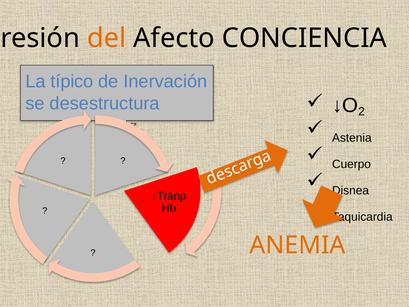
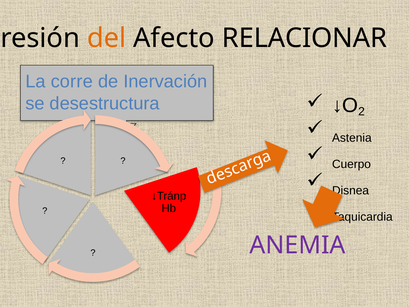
CONCIENCIA: CONCIENCIA -> RELACIONAR (304, 38)
típico: típico -> corre (72, 82)
ANEMIA colour: orange -> purple (298, 245)
